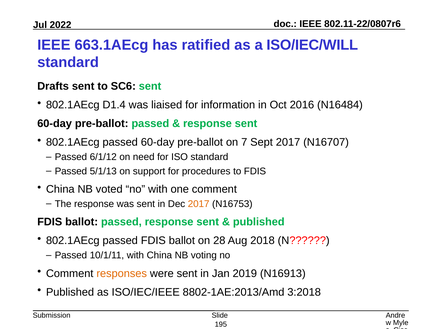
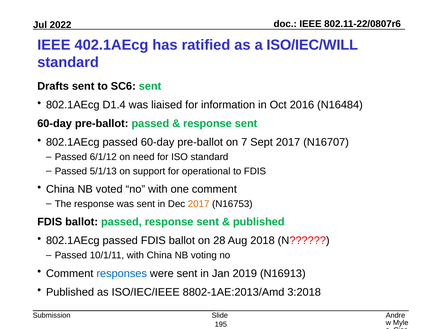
663.1AEcg: 663.1AEcg -> 402.1AEcg (111, 45)
procedures: procedures -> operational (206, 171)
responses colour: orange -> blue (122, 273)
